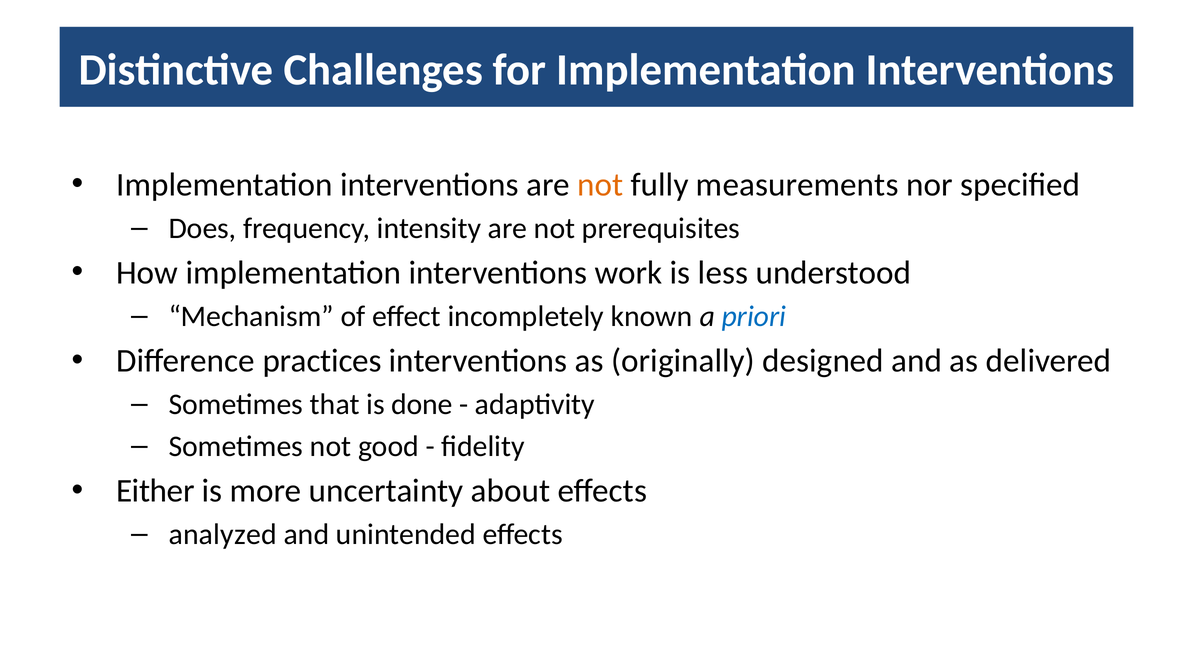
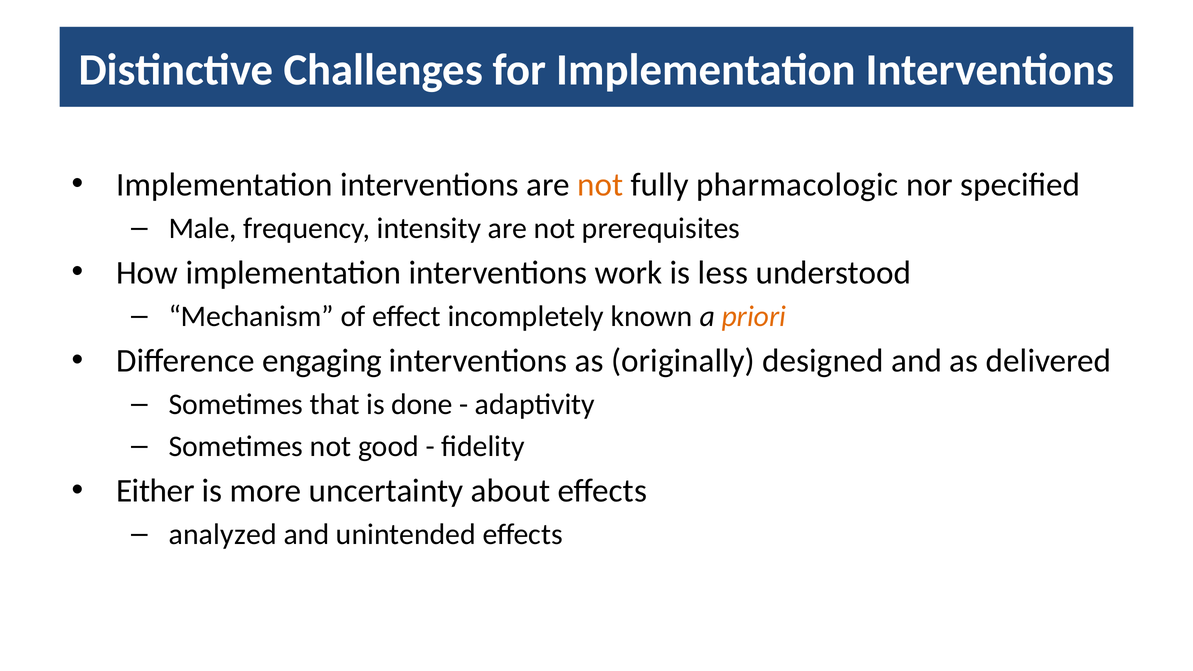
measurements: measurements -> pharmacologic (797, 185)
Does: Does -> Male (203, 228)
priori colour: blue -> orange (754, 316)
practices: practices -> engaging (322, 361)
